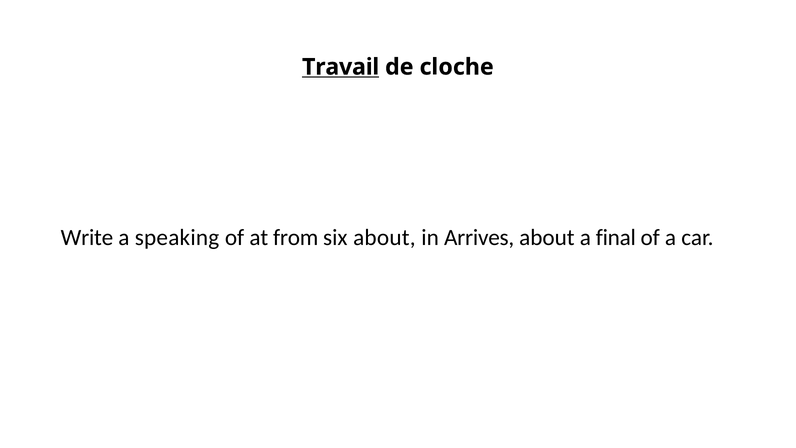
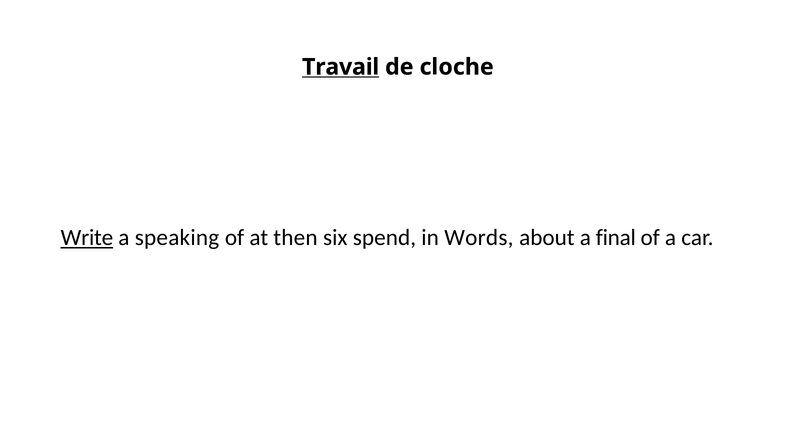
Write underline: none -> present (87, 238)
from: from -> then (296, 238)
six about: about -> spend (384, 238)
Arrives: Arrives -> Words (479, 238)
